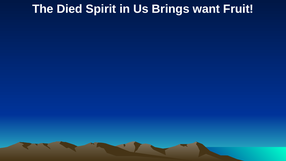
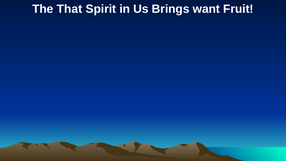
Died: Died -> That (69, 9)
